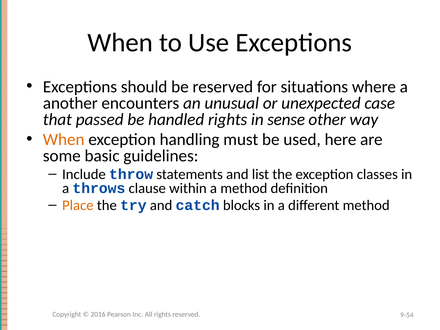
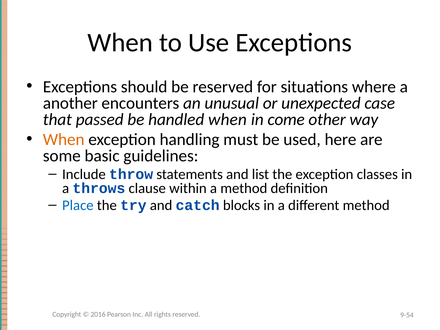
handled rights: rights -> when (227, 120)
sense: sense -> come (286, 120)
Place colour: orange -> blue (78, 205)
